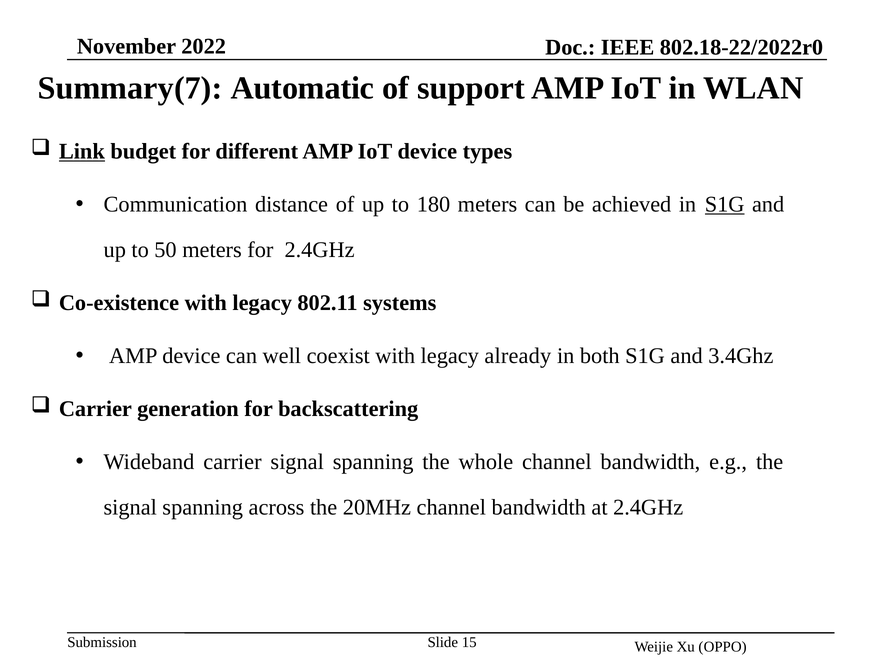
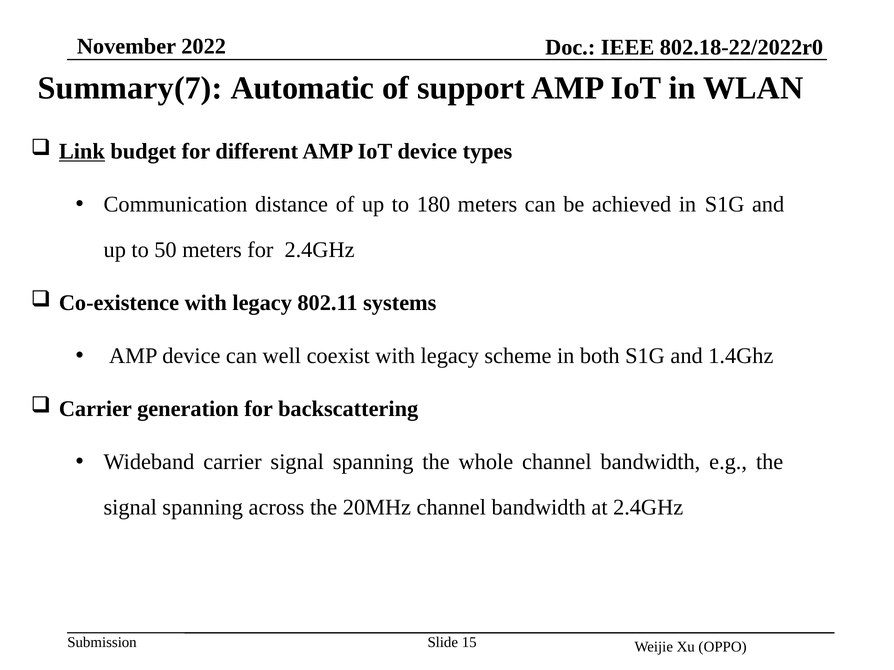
S1G underline: present -> none (725, 205)
already: already -> scheme (518, 356)
3.4Ghz: 3.4Ghz -> 1.4Ghz (741, 356)
